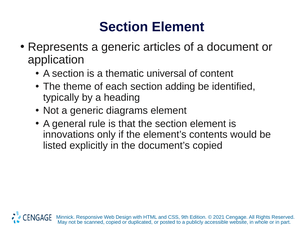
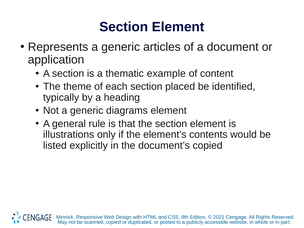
universal: universal -> example (166, 74)
adding: adding -> placed (180, 87)
innovations: innovations -> illustrations (69, 135)
